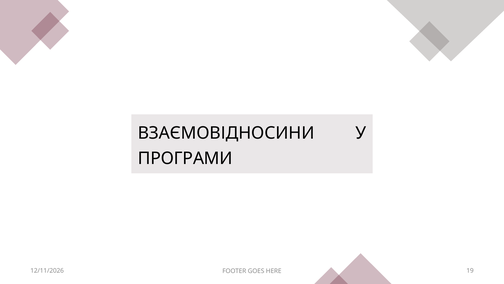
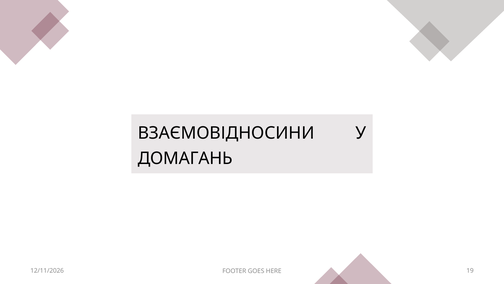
ПРОГРАМИ: ПРОГРАМИ -> ДОМАГАНЬ (185, 158)
